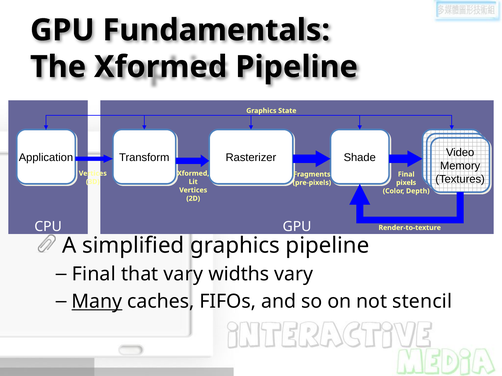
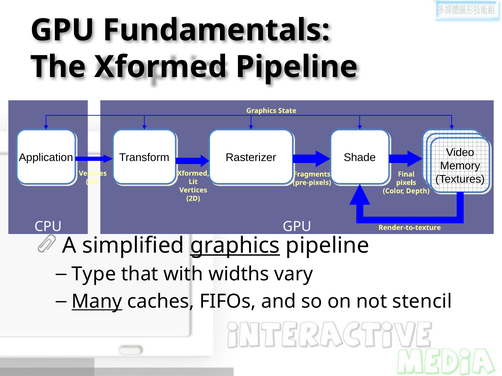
graphics underline: none -> present (235, 246)
Final: Final -> Type (94, 275)
that vary: vary -> with (183, 275)
